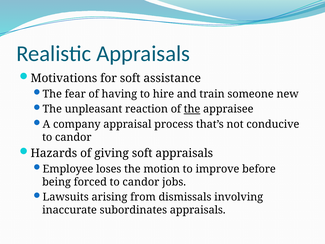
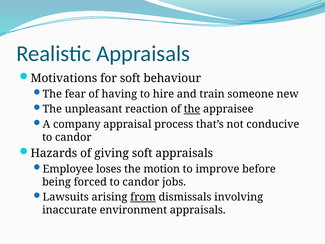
assistance: assistance -> behaviour (172, 78)
from underline: none -> present (143, 197)
subordinates: subordinates -> environment (133, 210)
